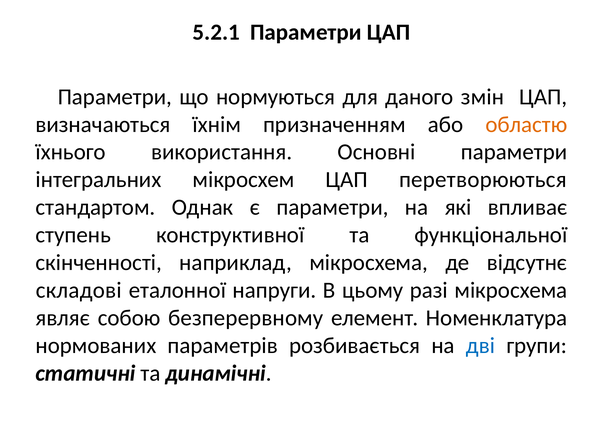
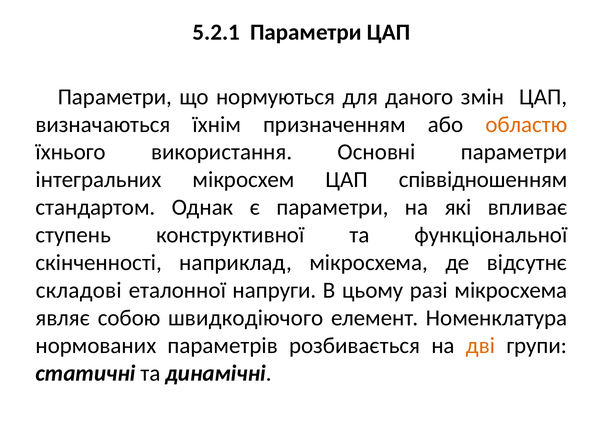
перетворюються: перетворюються -> співвідношенням (483, 180)
безперервному: безперервному -> швидкодіючого (246, 318)
дві colour: blue -> orange (481, 346)
